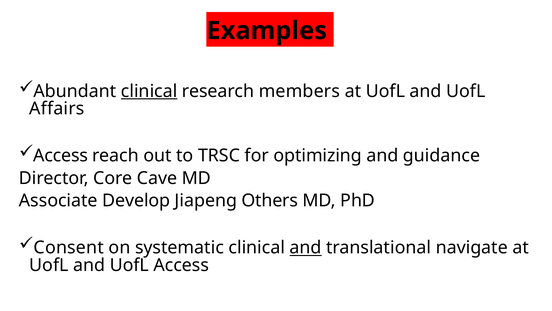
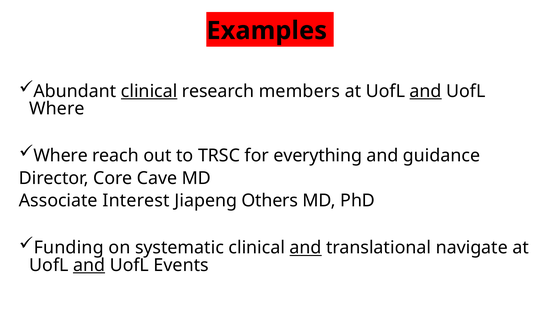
and underline: none -> present (426, 91)
Affairs: Affairs -> Where (57, 108)
Access: Access -> Where (61, 155)
optimizing: optimizing -> everything (318, 155)
Develop: Develop -> Interest (136, 200)
Consent: Consent -> Funding (69, 247)
and underline: none -> present (89, 265)
UofL Access: Access -> Events (181, 265)
